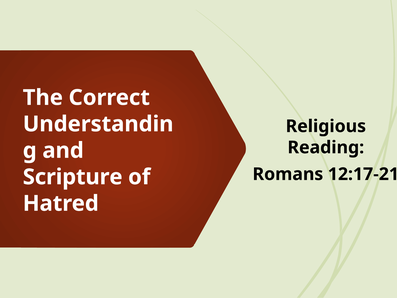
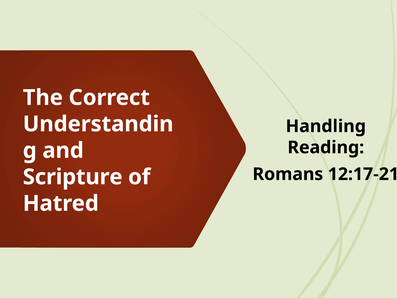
Religious: Religious -> Handling (326, 126)
